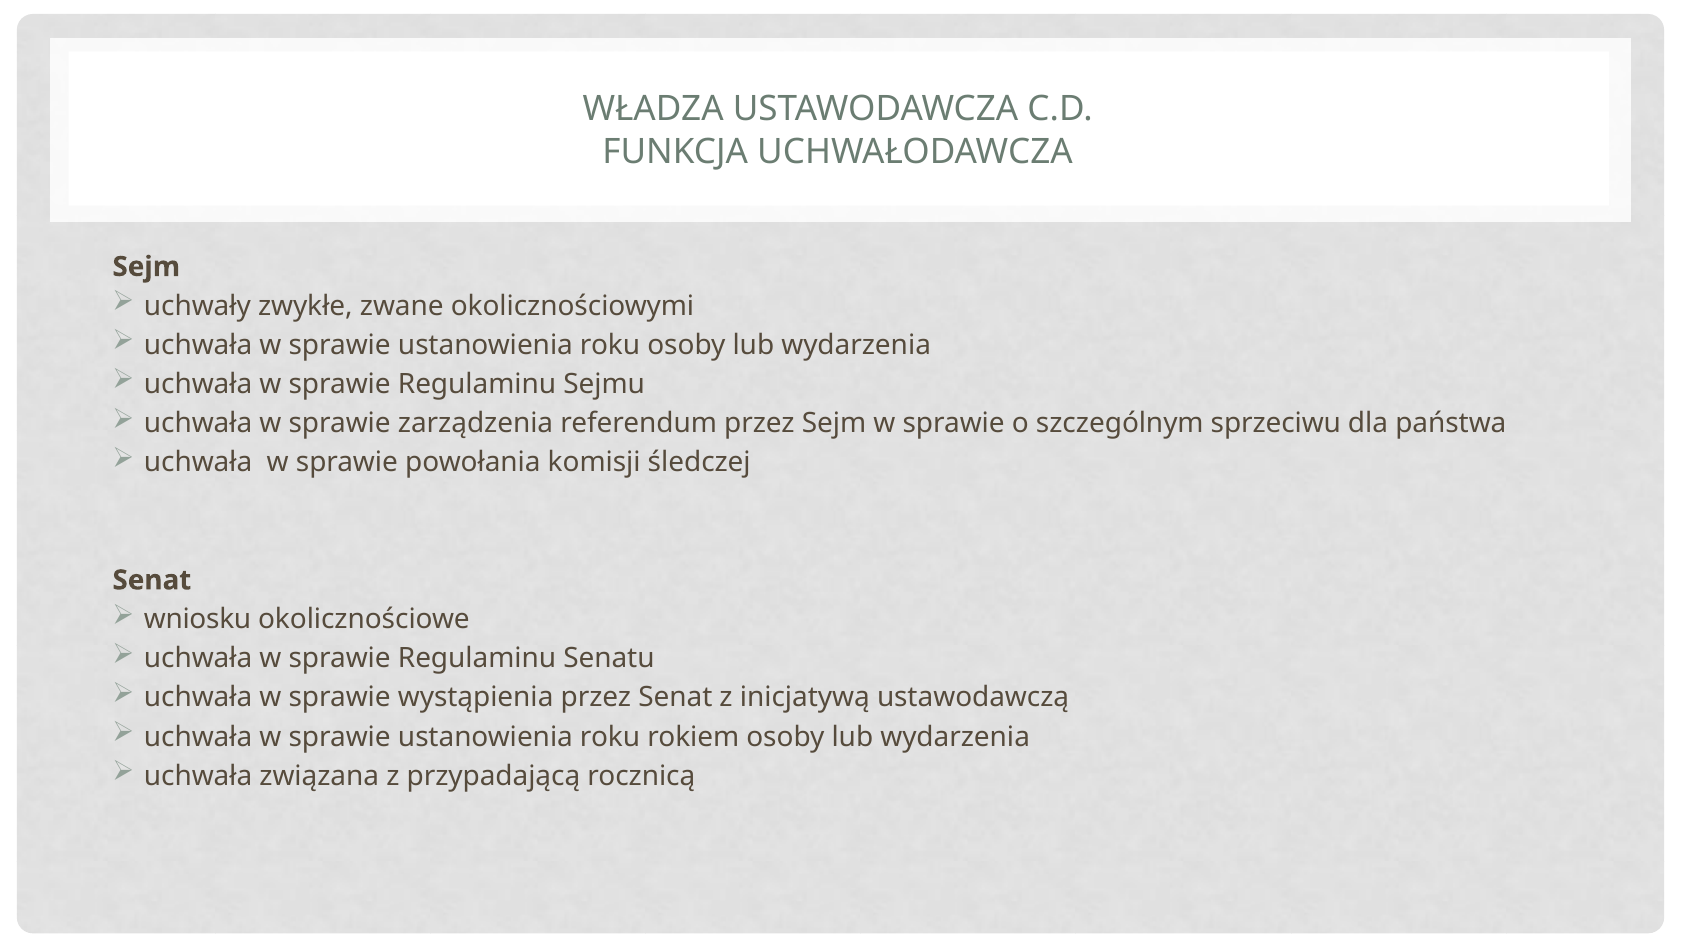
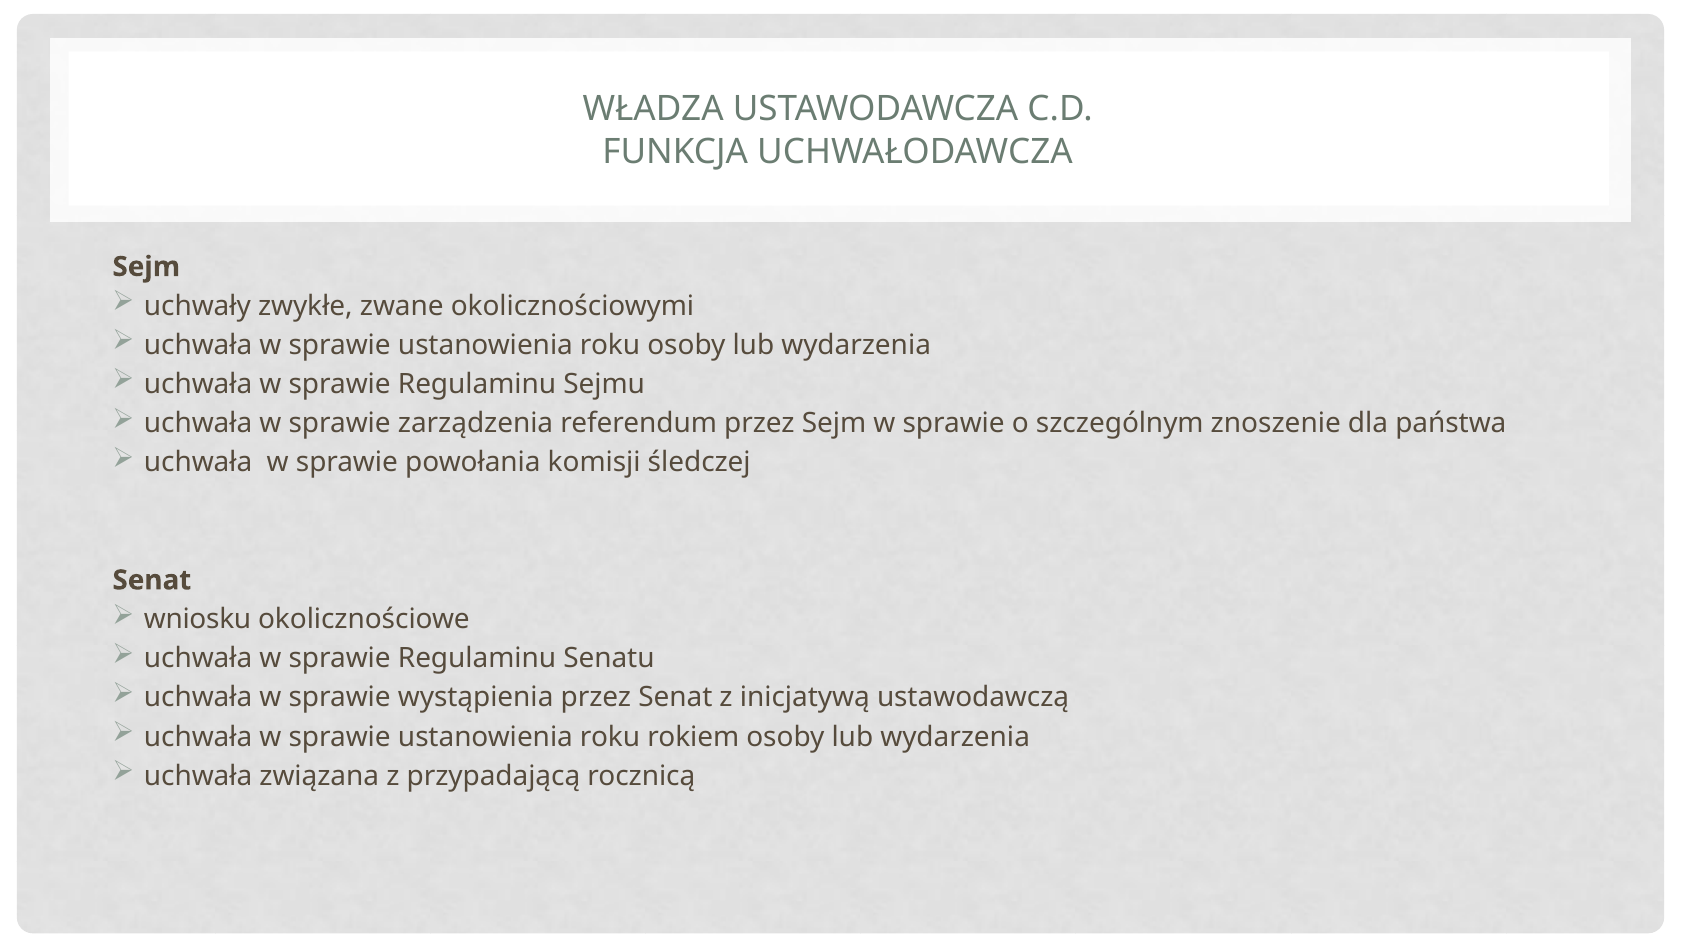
sprzeciwu: sprzeciwu -> znoszenie (1276, 423)
